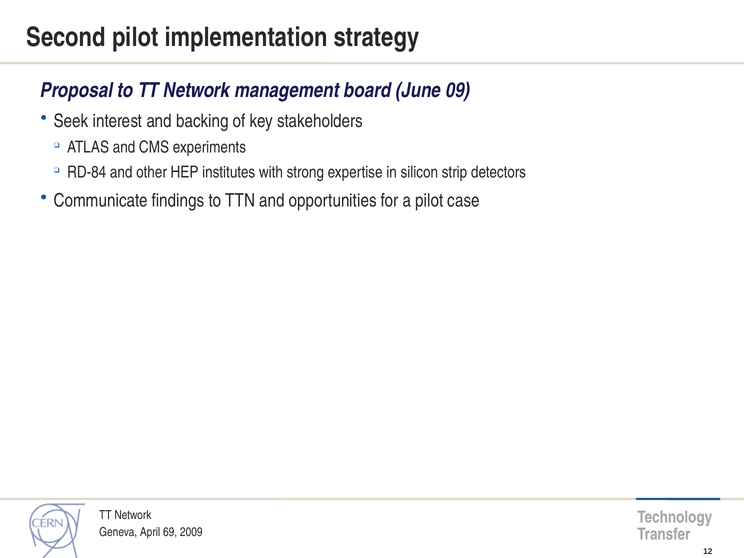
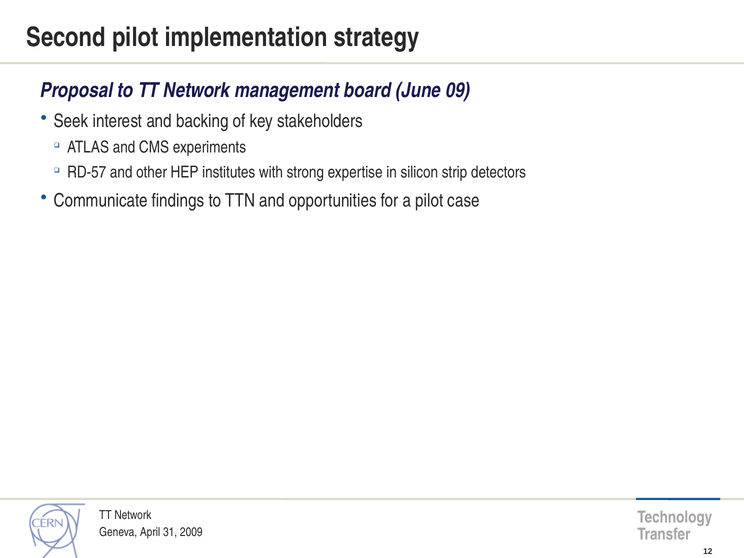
RD-84: RD-84 -> RD-57 (87, 172)
69: 69 -> 31 (170, 532)
